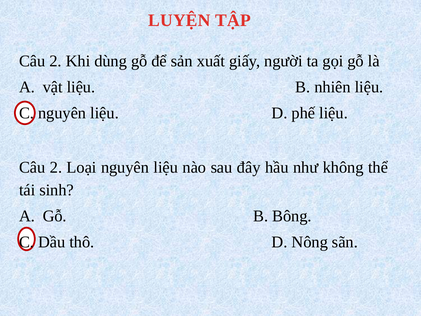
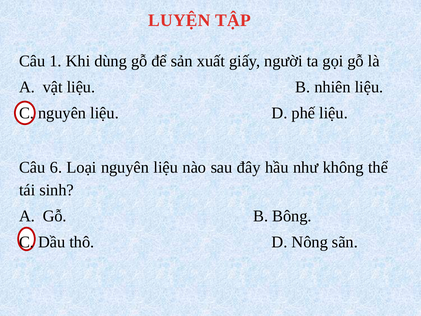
2: 2 -> 1 (56, 61)
2: 2 -> 6 (56, 167)
